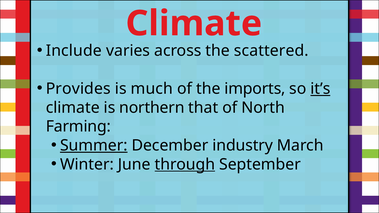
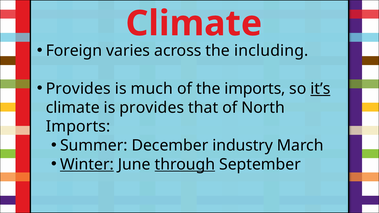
Include: Include -> Foreign (74, 51)
scattered: scattered -> including (271, 51)
is northern: northern -> provides (152, 108)
Farming: Farming -> Imports (78, 127)
Summer underline: present -> none (94, 146)
Winter underline: none -> present (87, 164)
